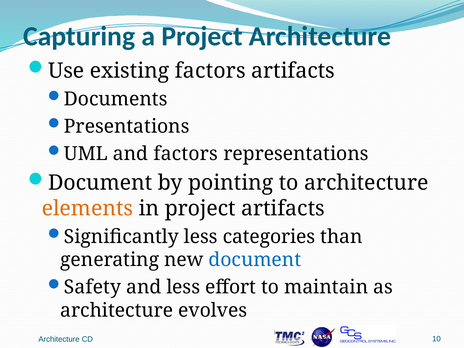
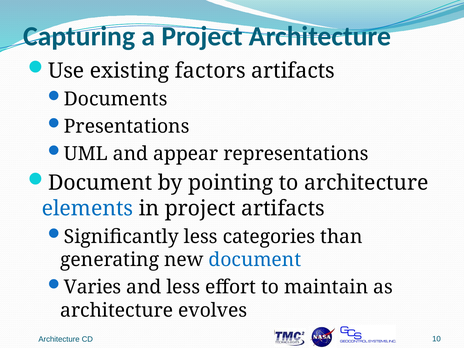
and factors: factors -> appear (186, 154)
elements colour: orange -> blue (87, 208)
Safety: Safety -> Varies (93, 287)
